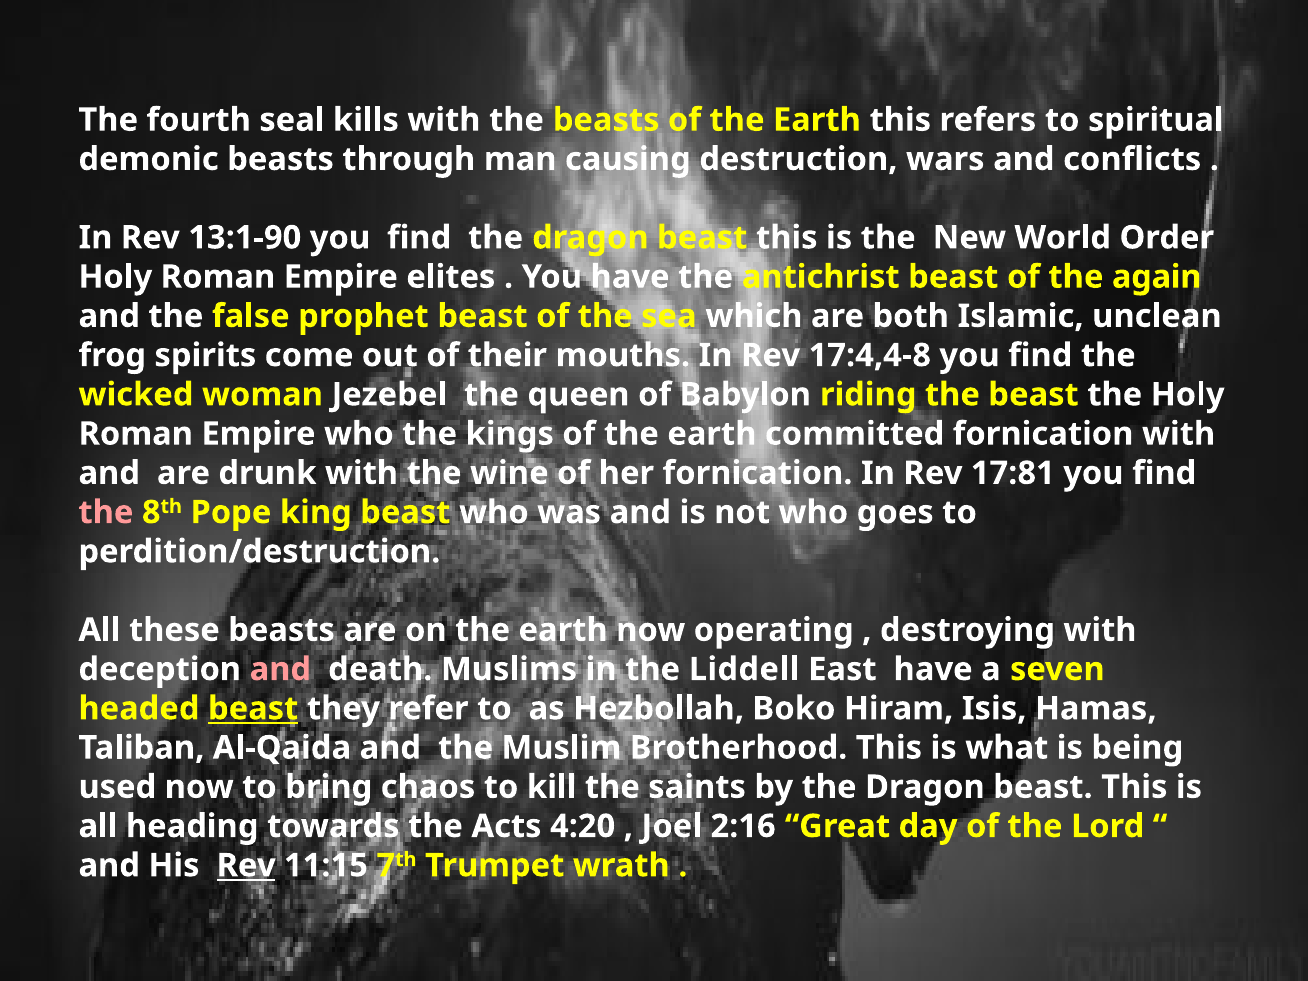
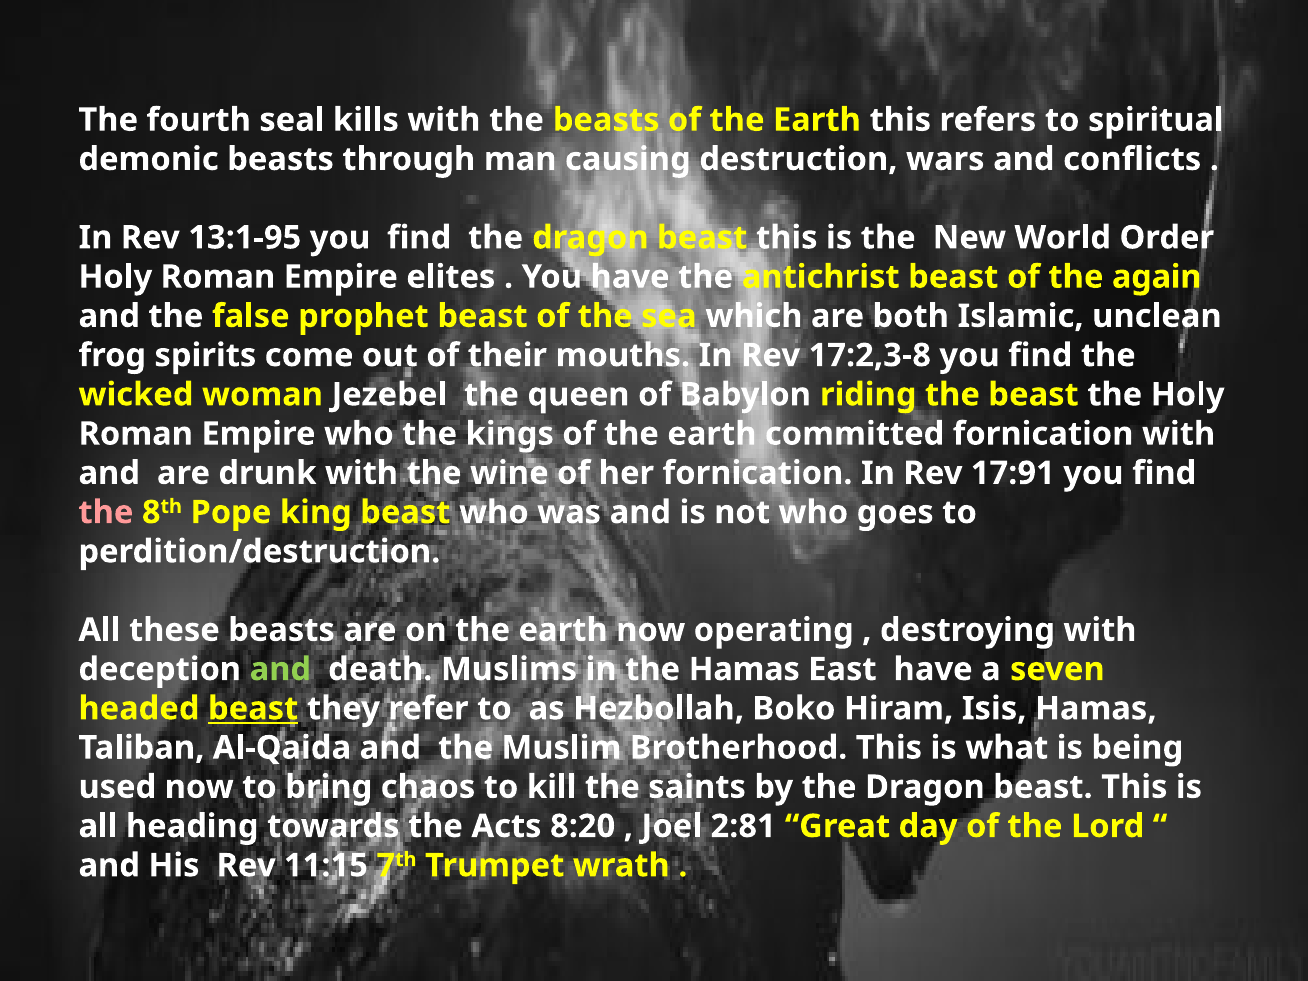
13:1-90: 13:1-90 -> 13:1-95 (245, 238)
17:4,4-8: 17:4,4-8 -> 17:2,3-8 (870, 355)
17:81: 17:81 -> 17:91 (1013, 473)
and colour: pink -> light green (280, 669)
the Liddell: Liddell -> Hamas (744, 669)
4:20: 4:20 -> 8:20 (583, 826)
2:16: 2:16 -> 2:81 (743, 826)
Rev underline: present -> none (246, 866)
